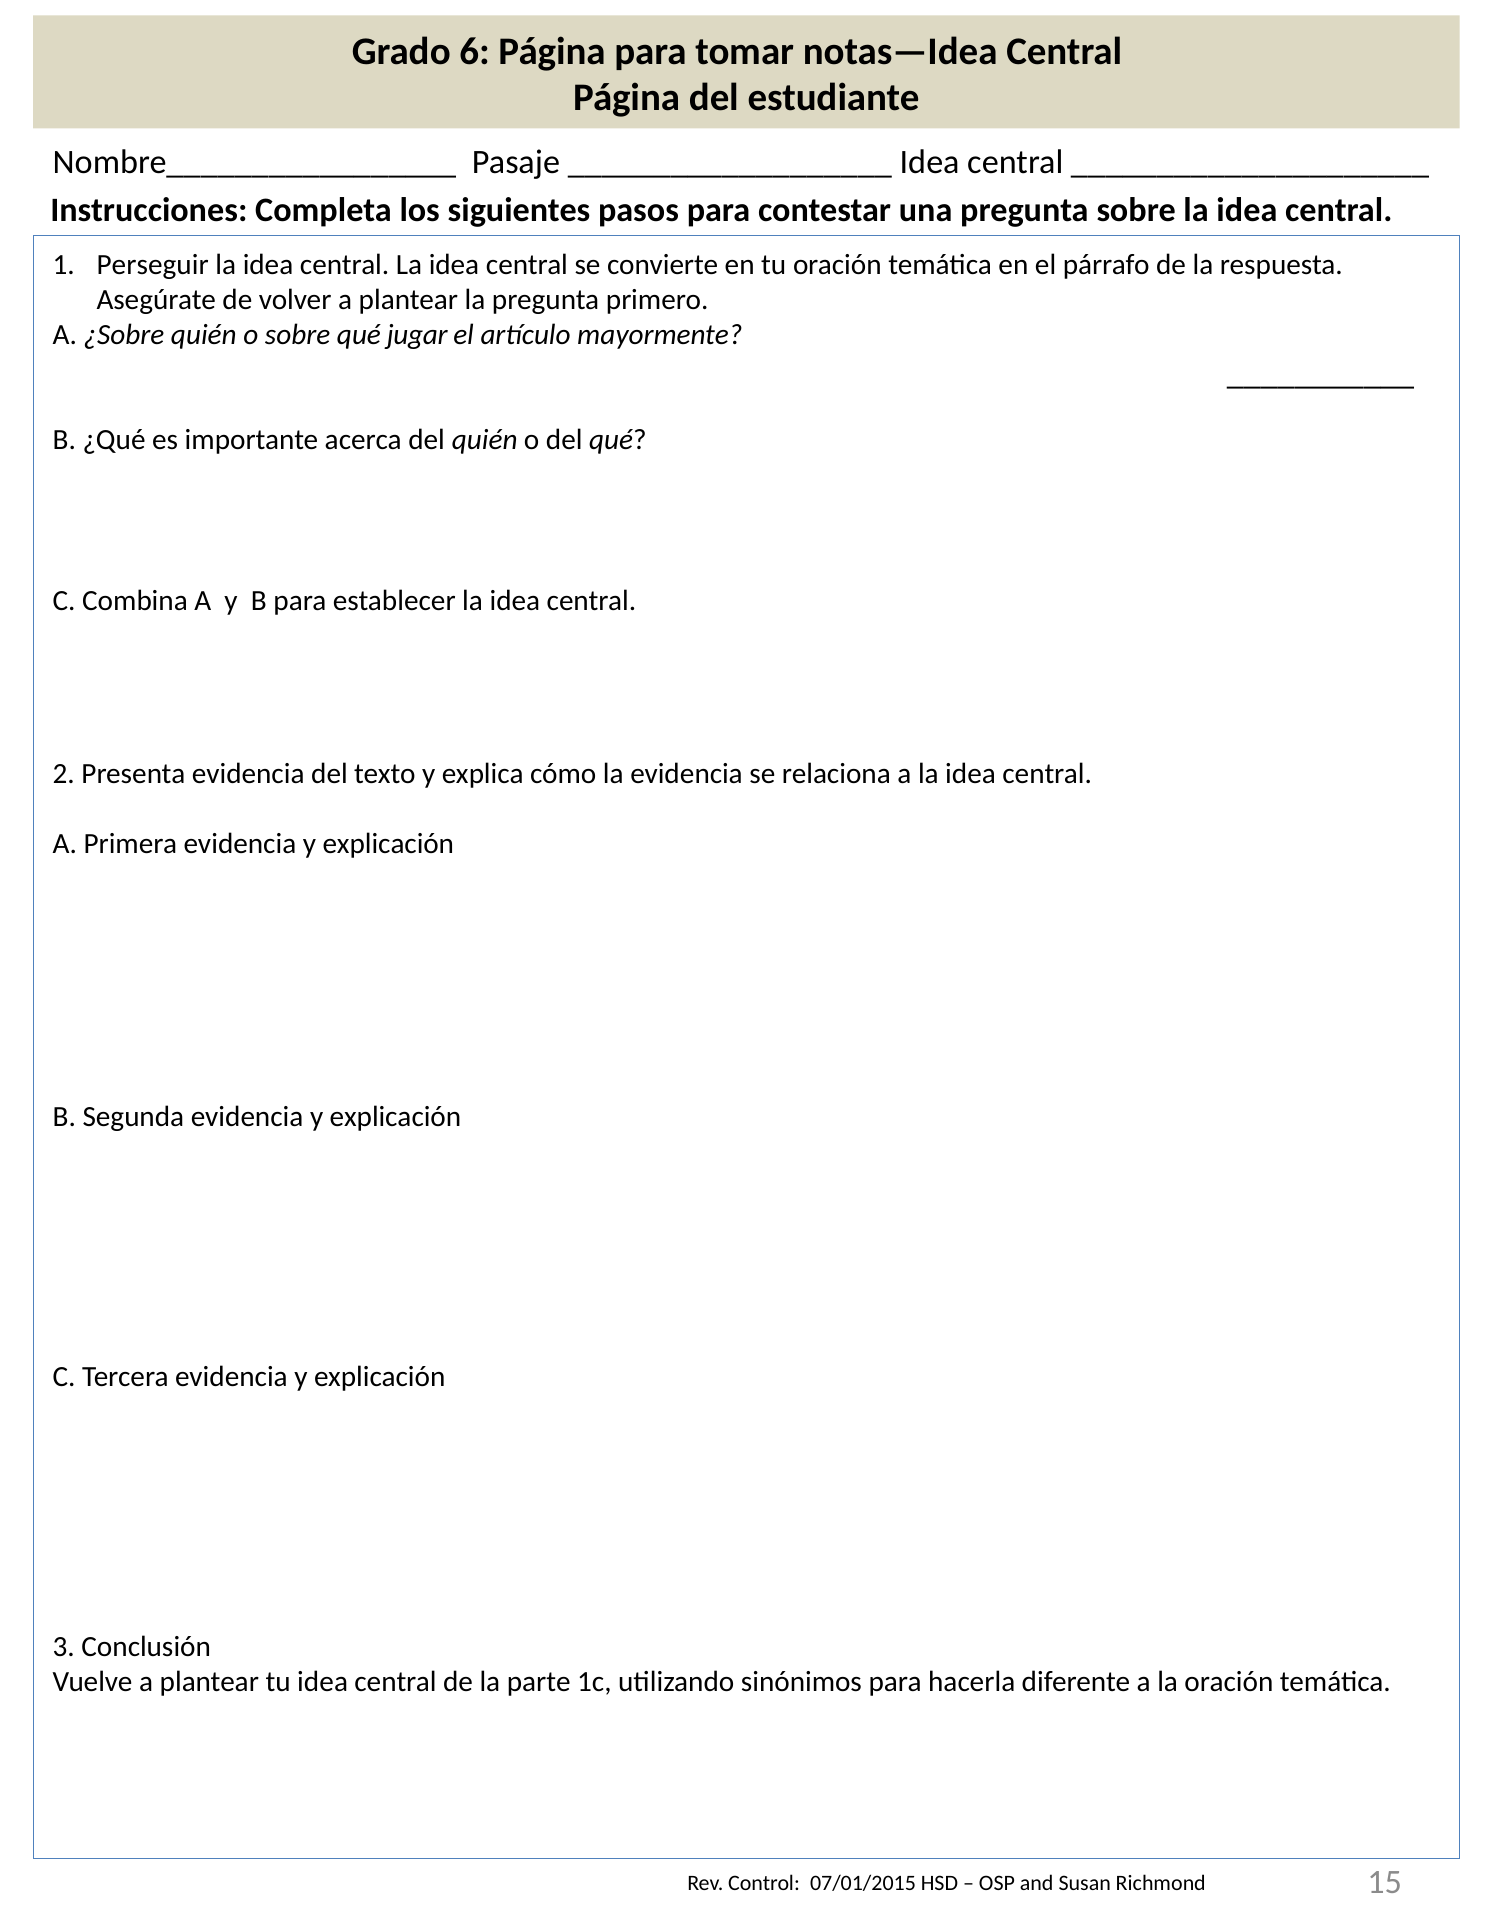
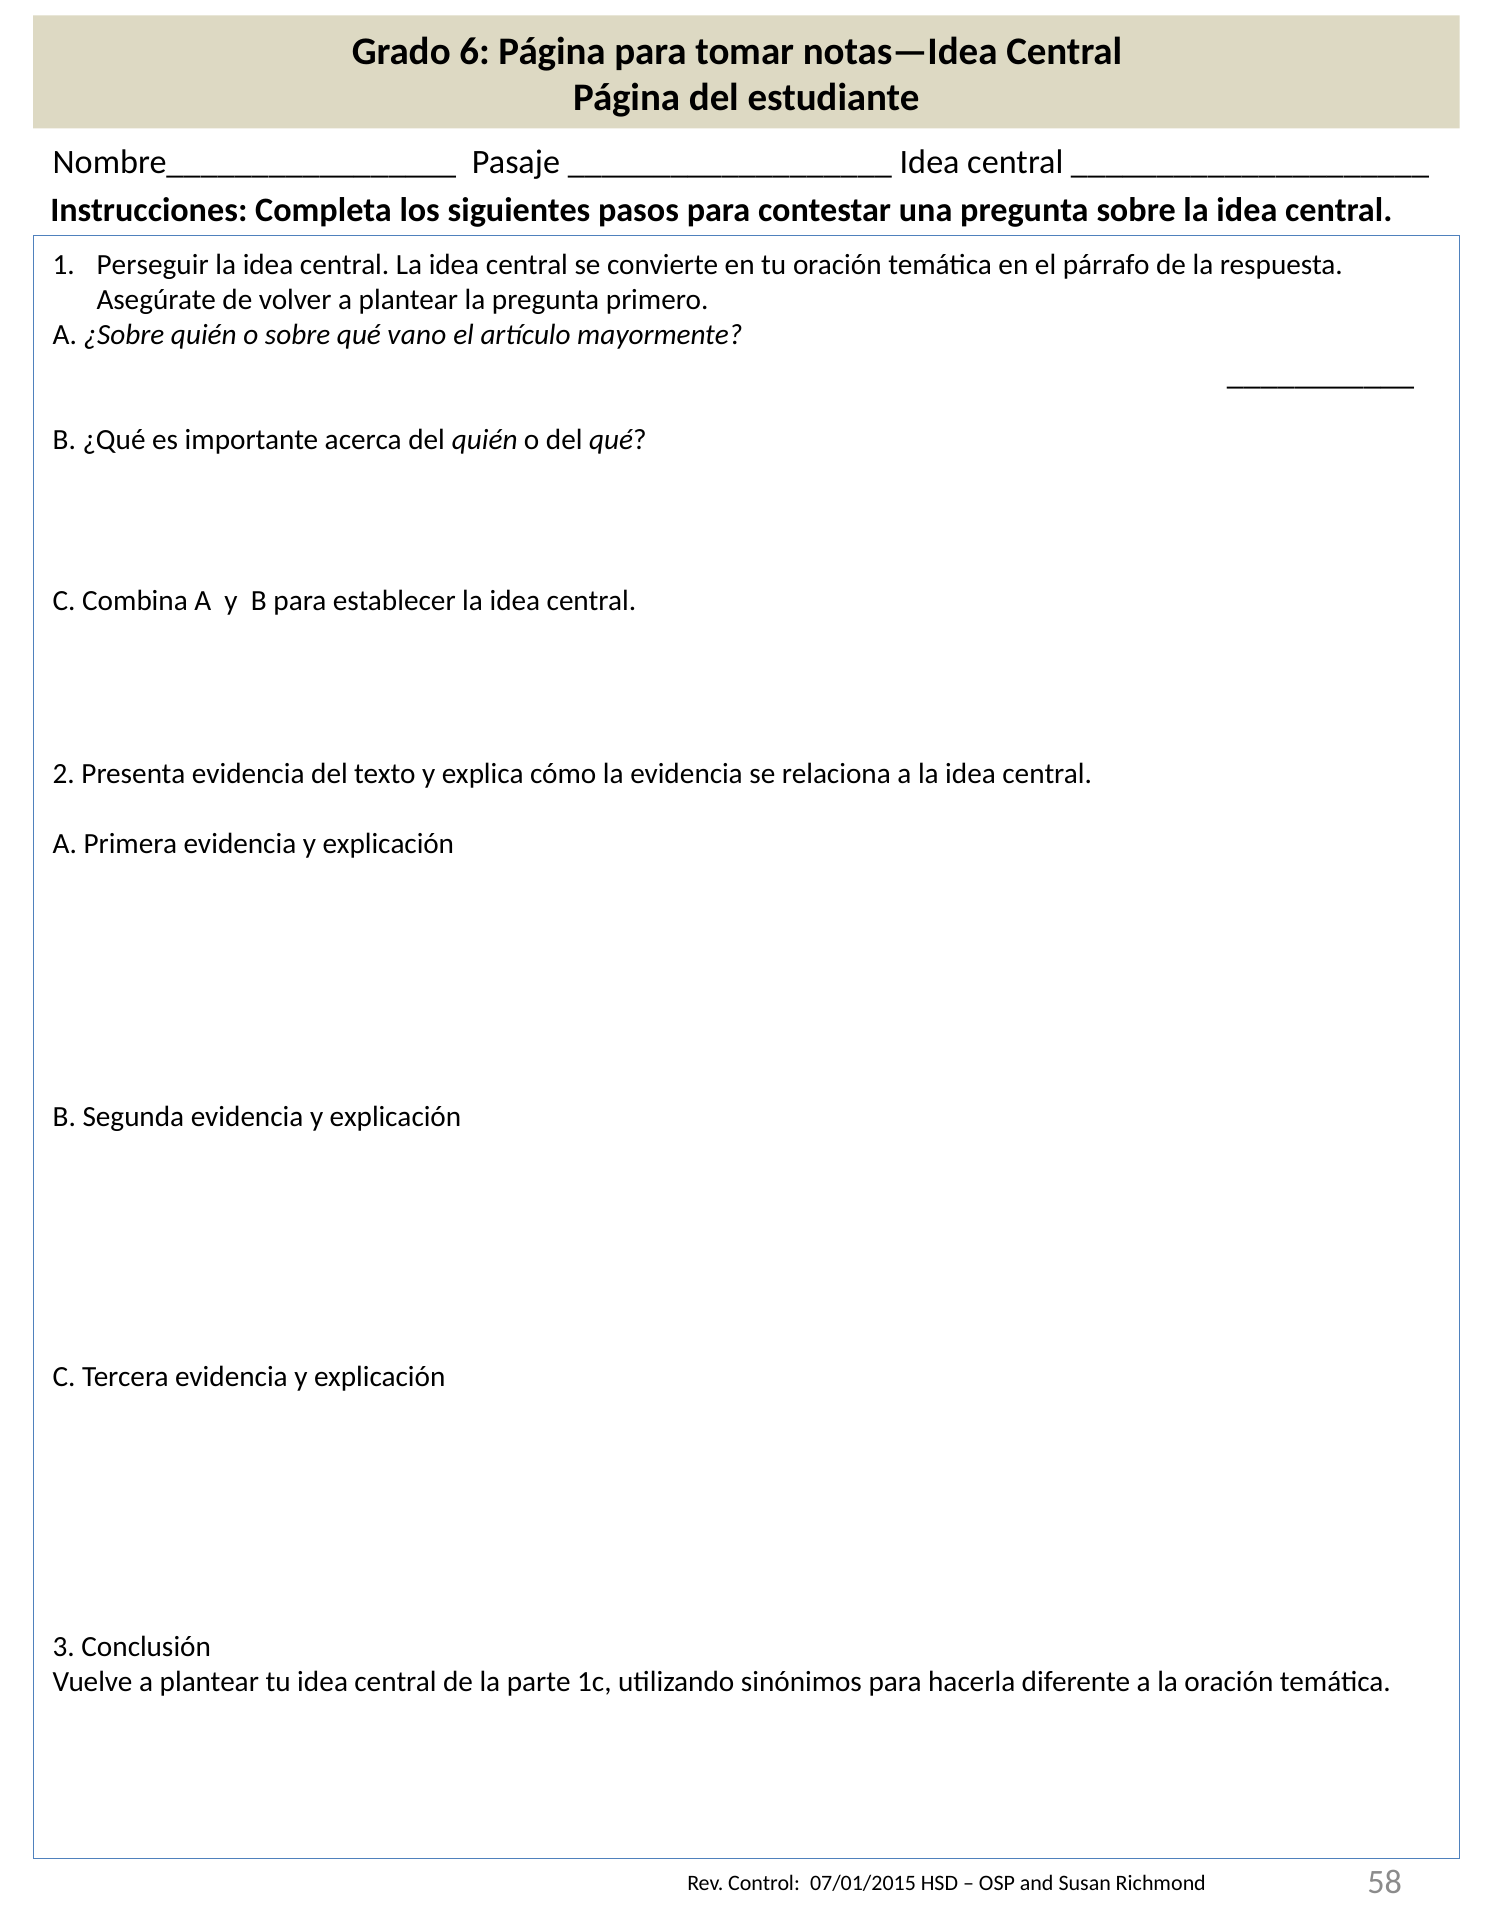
jugar: jugar -> vano (417, 335)
15: 15 -> 58 (1385, 1883)
